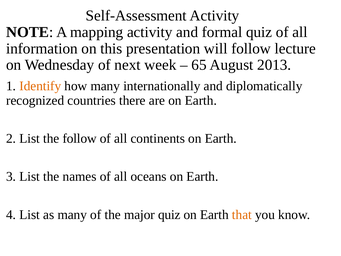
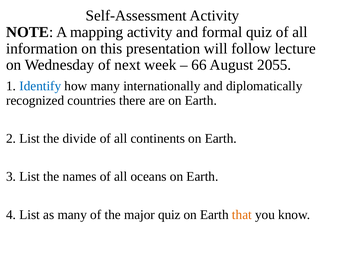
65: 65 -> 66 (199, 65)
2013: 2013 -> 2055 (274, 65)
Identify colour: orange -> blue (40, 86)
the follow: follow -> divide (80, 138)
